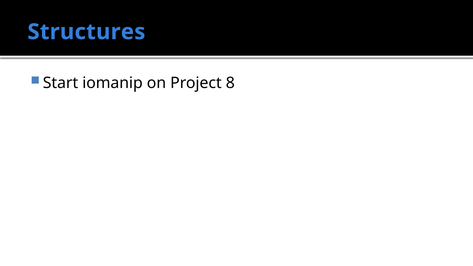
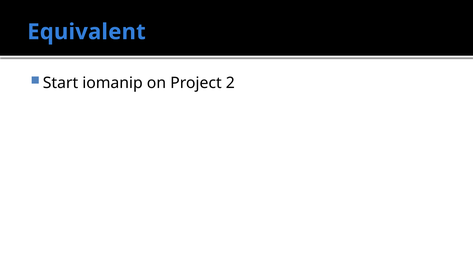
Structures: Structures -> Equivalent (86, 32)
8: 8 -> 2 (230, 83)
